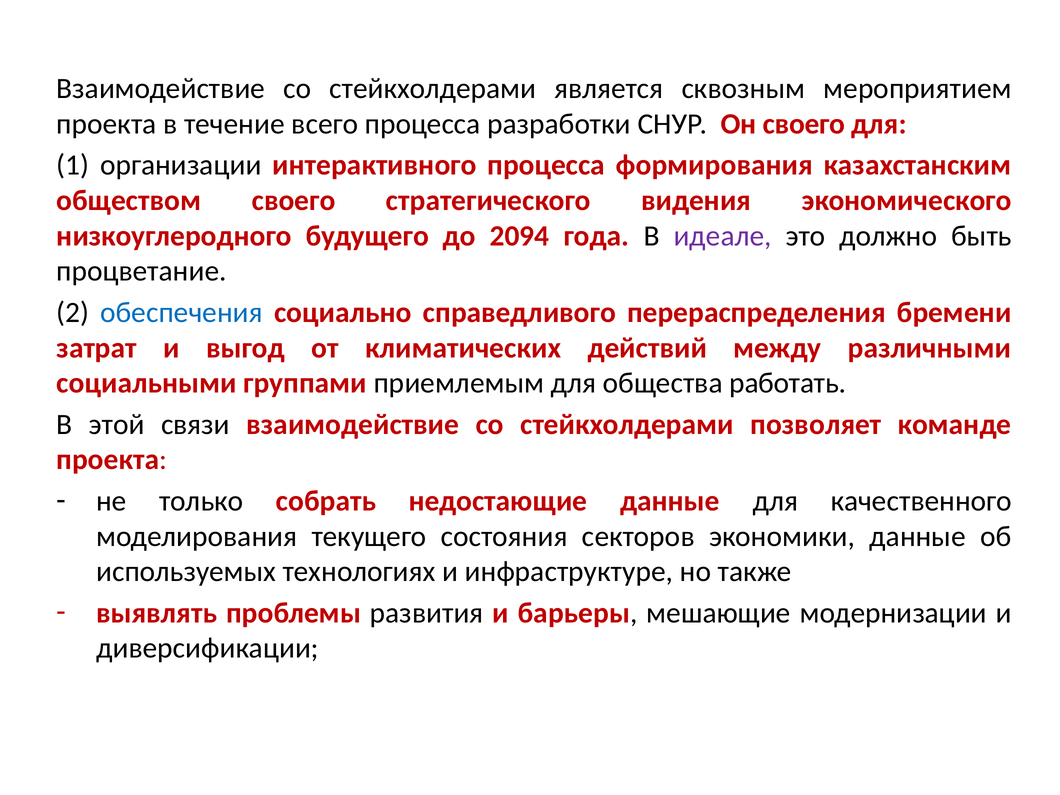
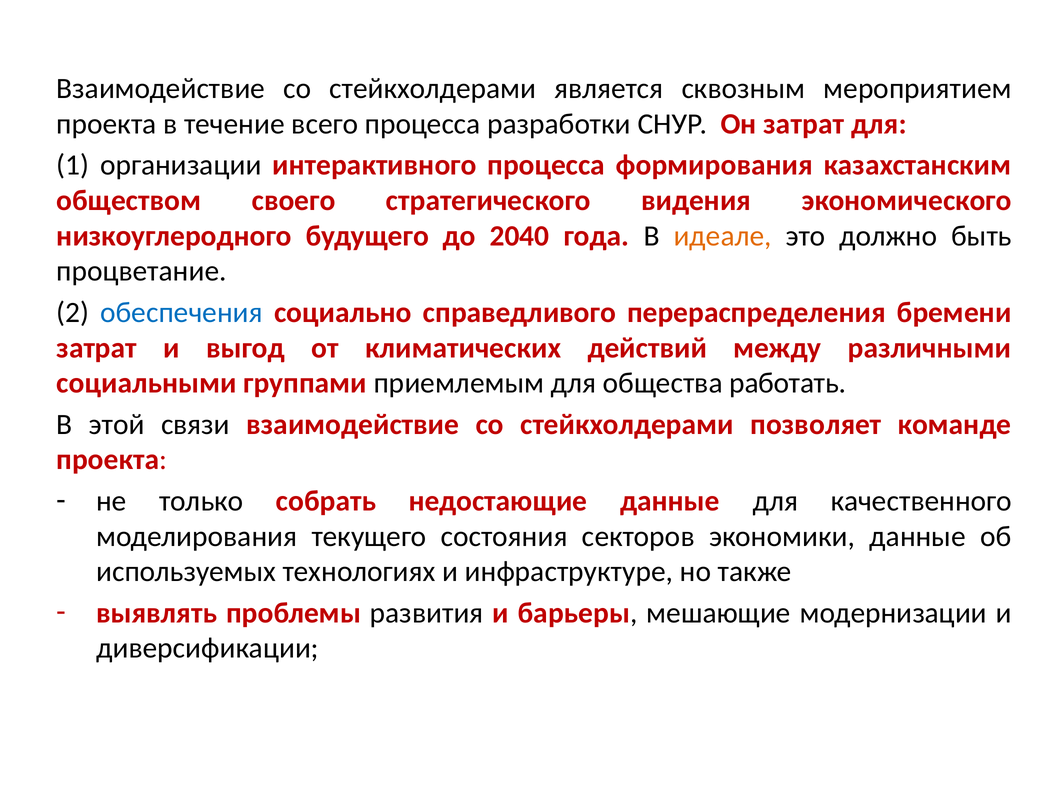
Он своего: своего -> затрат (804, 124)
2094: 2094 -> 2040 (519, 236)
идеале colour: purple -> orange (723, 236)
